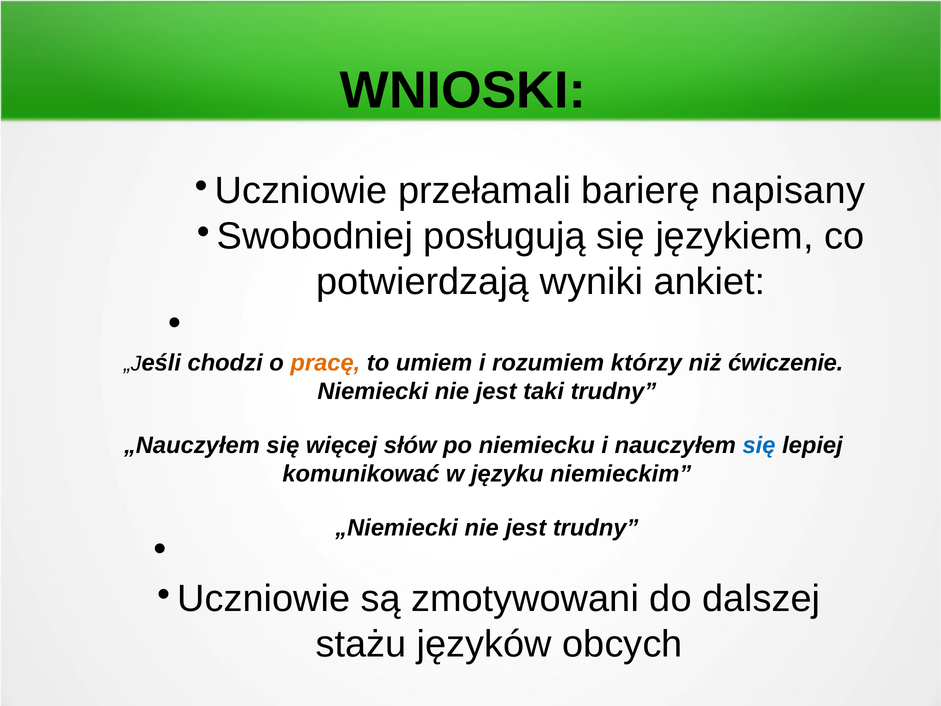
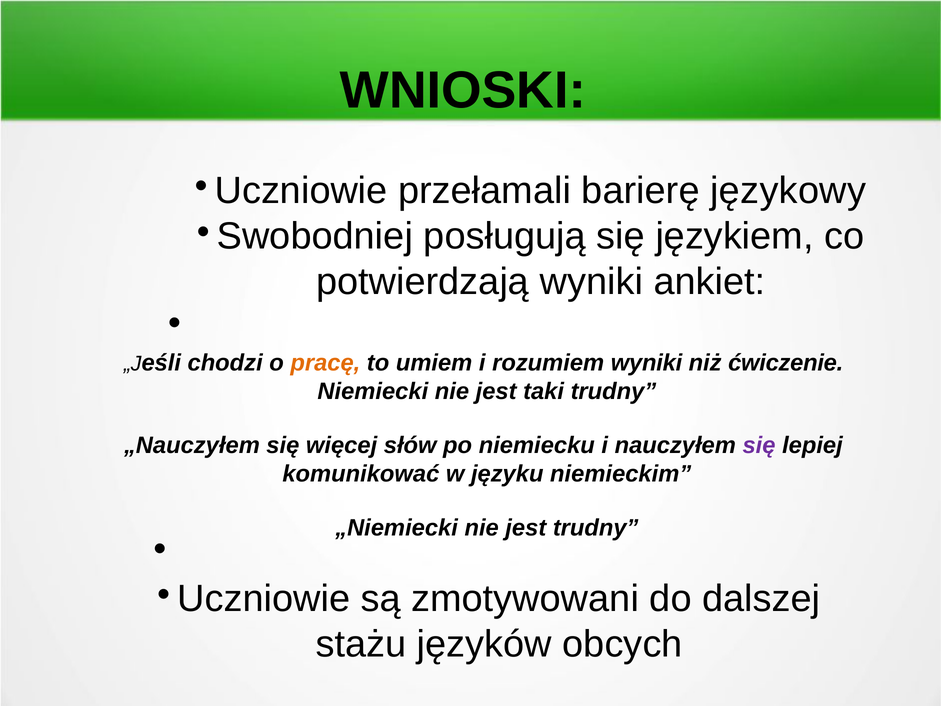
napisany: napisany -> językowy (788, 191)
rozumiem którzy: którzy -> wyniki (647, 363)
się colour: blue -> purple (759, 445)
